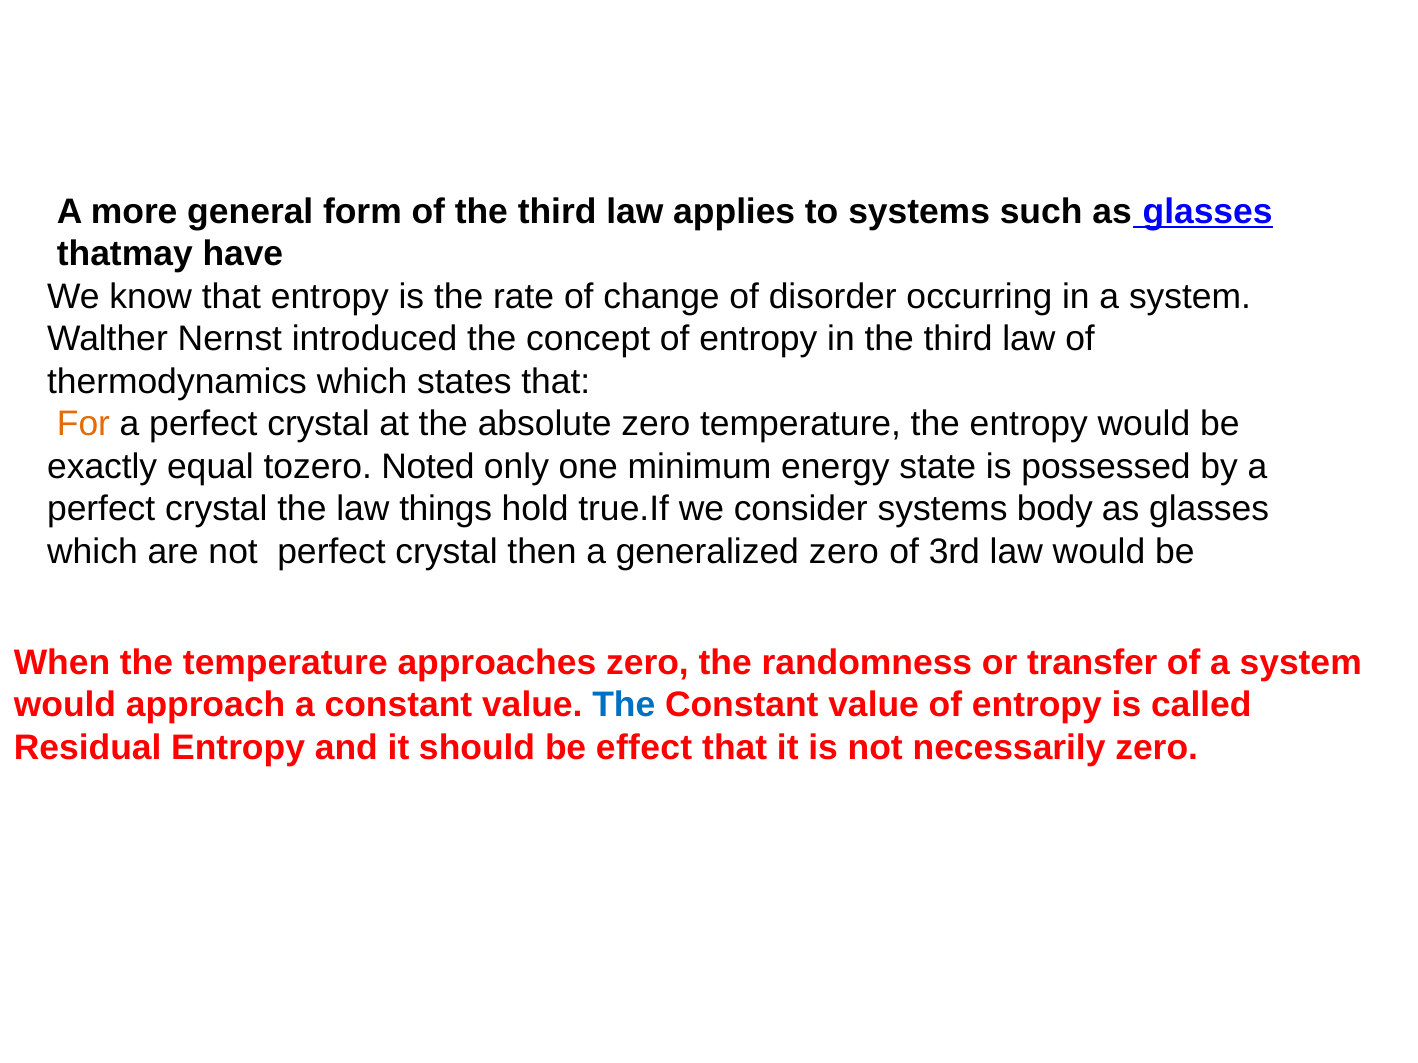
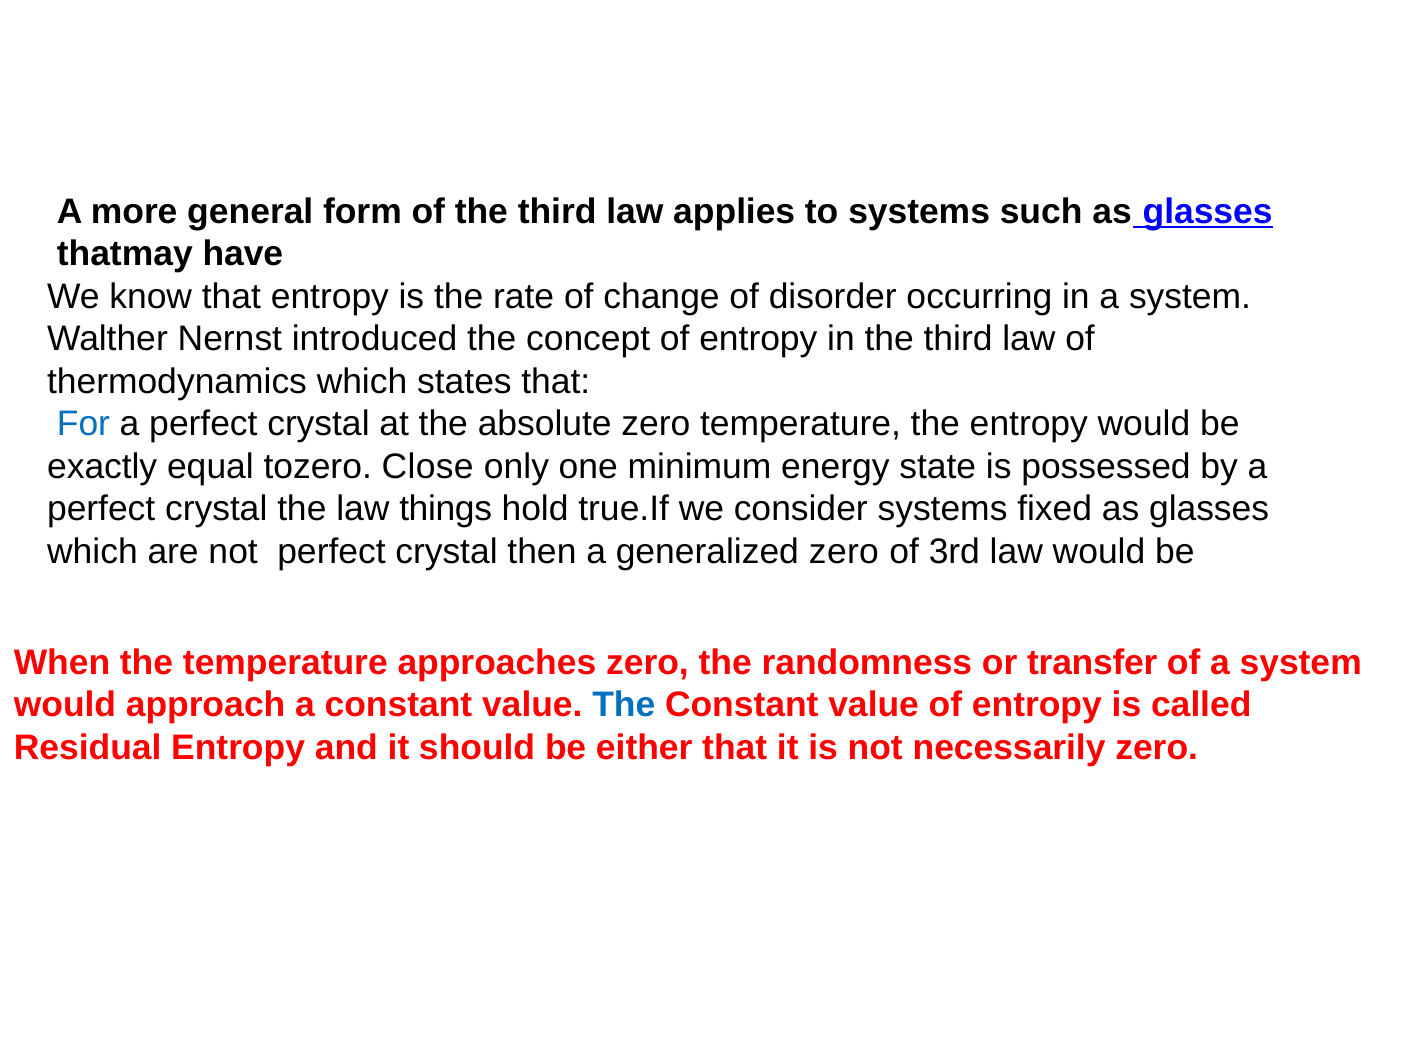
For colour: orange -> blue (83, 424)
Noted: Noted -> Close (428, 467)
body: body -> fixed (1055, 509)
effect: effect -> either (644, 748)
